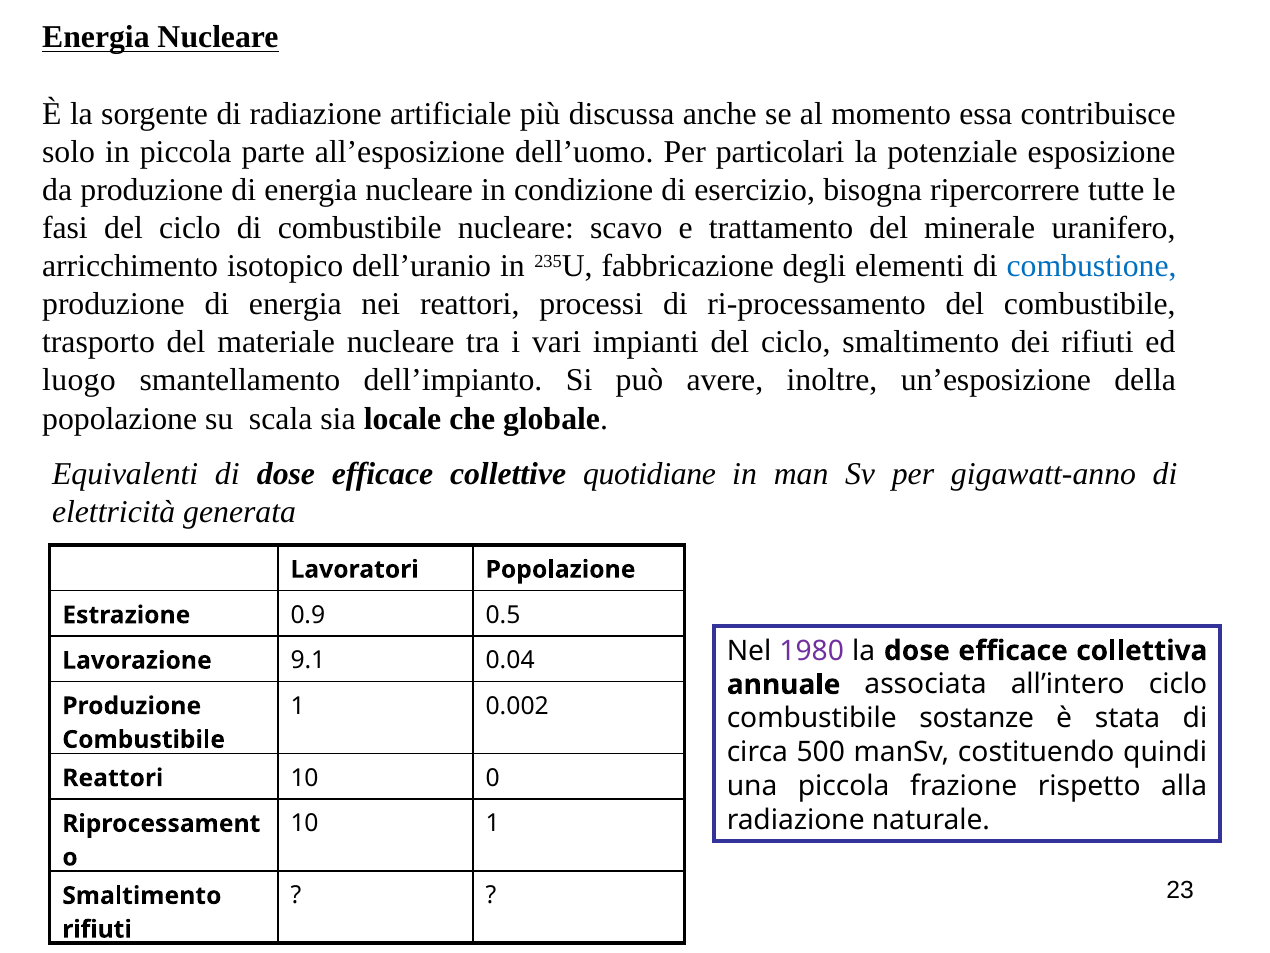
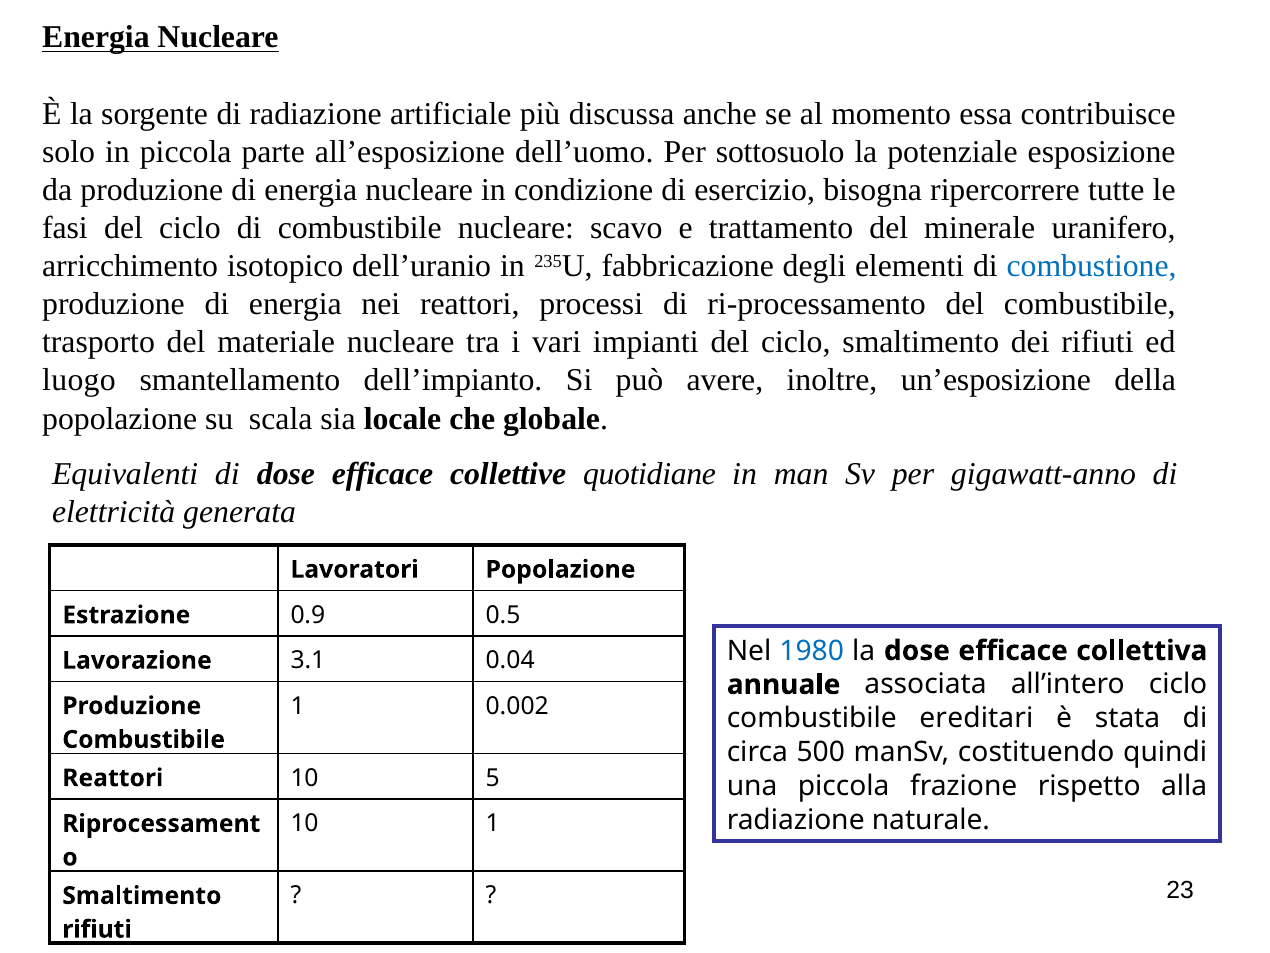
particolari: particolari -> sottosuolo (780, 152)
1980 colour: purple -> blue (812, 650)
9.1: 9.1 -> 3.1 (308, 660)
sostanze: sostanze -> ereditari (976, 718)
0: 0 -> 5 (493, 778)
